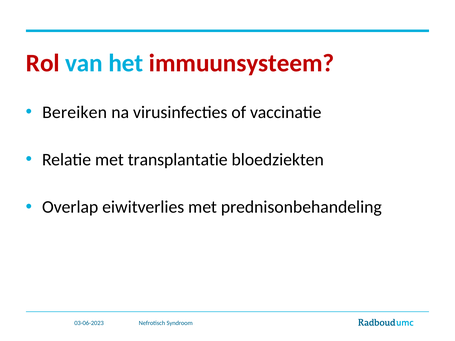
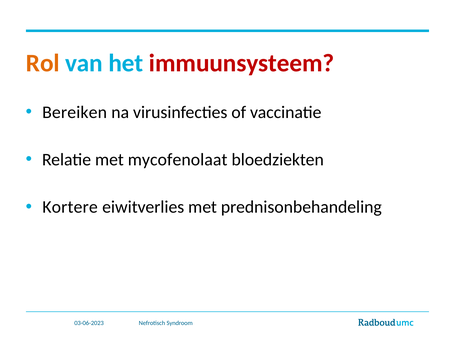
Rol colour: red -> orange (43, 63)
transplantatie: transplantatie -> mycofenolaat (178, 160)
Overlap: Overlap -> Kortere (70, 207)
